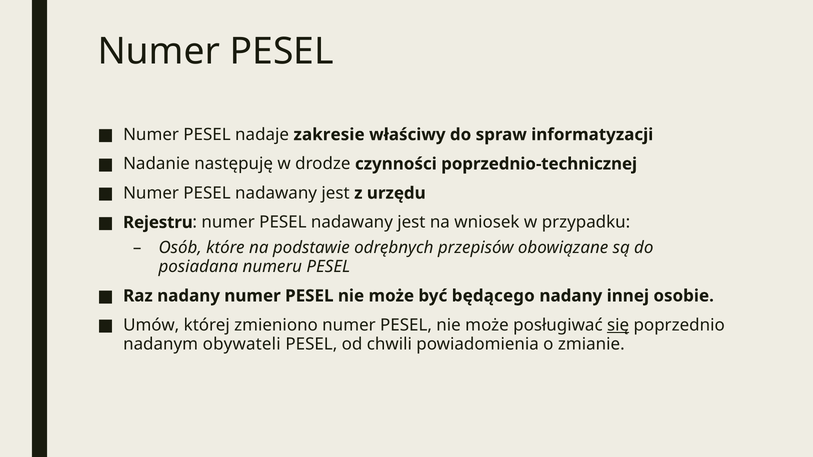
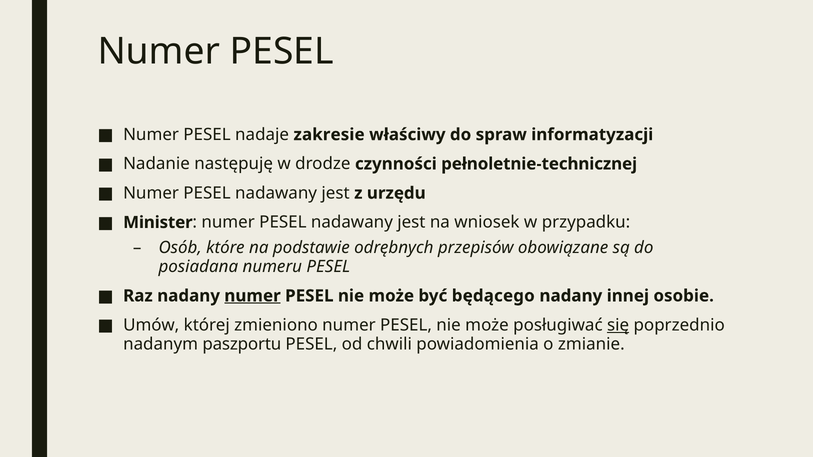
poprzednio-technicznej: poprzednio-technicznej -> pełnoletnie-technicznej (539, 164)
Rejestru: Rejestru -> Minister (158, 223)
numer underline: none -> present (253, 296)
obywateli: obywateli -> paszportu (242, 344)
